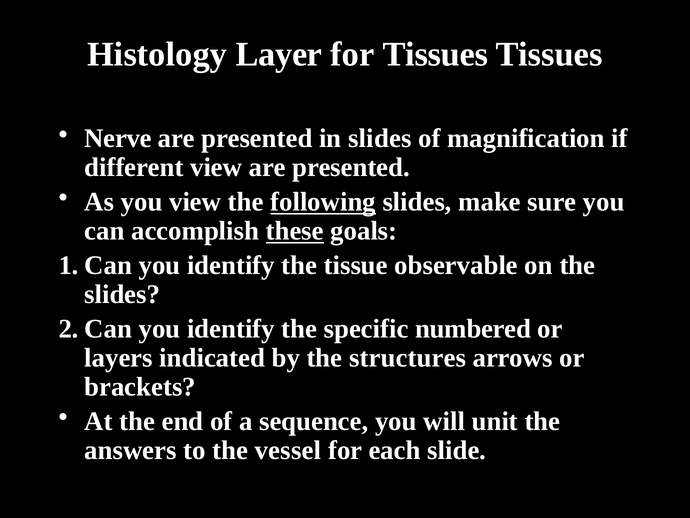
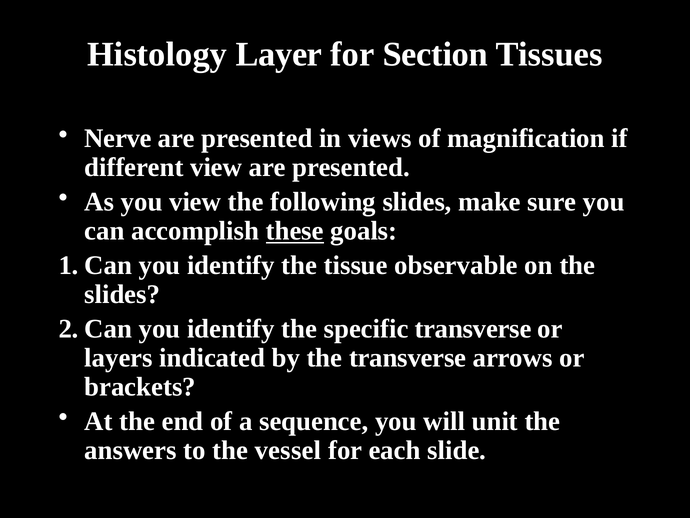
for Tissues: Tissues -> Section (435, 54)
in slides: slides -> views (380, 138)
following underline: present -> none (323, 202)
specific numbered: numbered -> transverse (473, 329)
the structures: structures -> transverse (408, 357)
